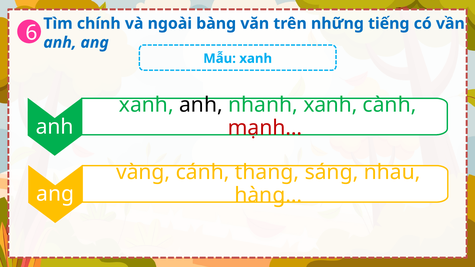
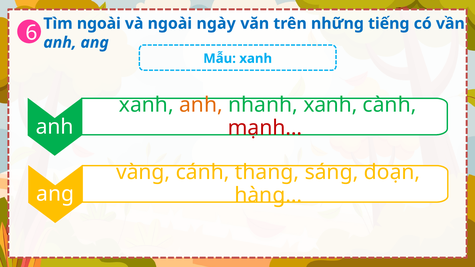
Tìm chính: chính -> ngoài (99, 24)
bàng: bàng -> ngày (216, 24)
anh colour: black -> orange (201, 105)
nhau: nhau -> đoạn (392, 172)
